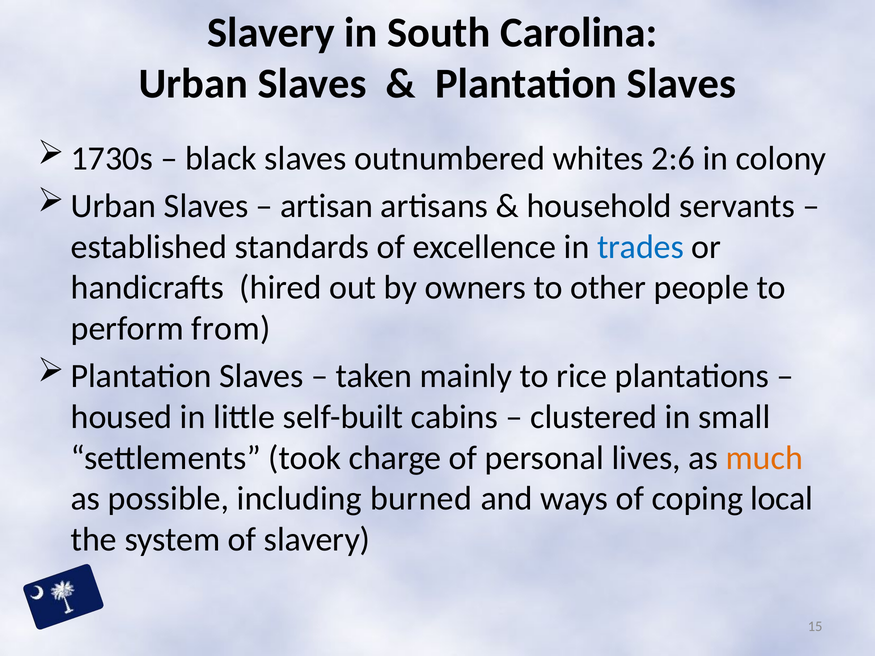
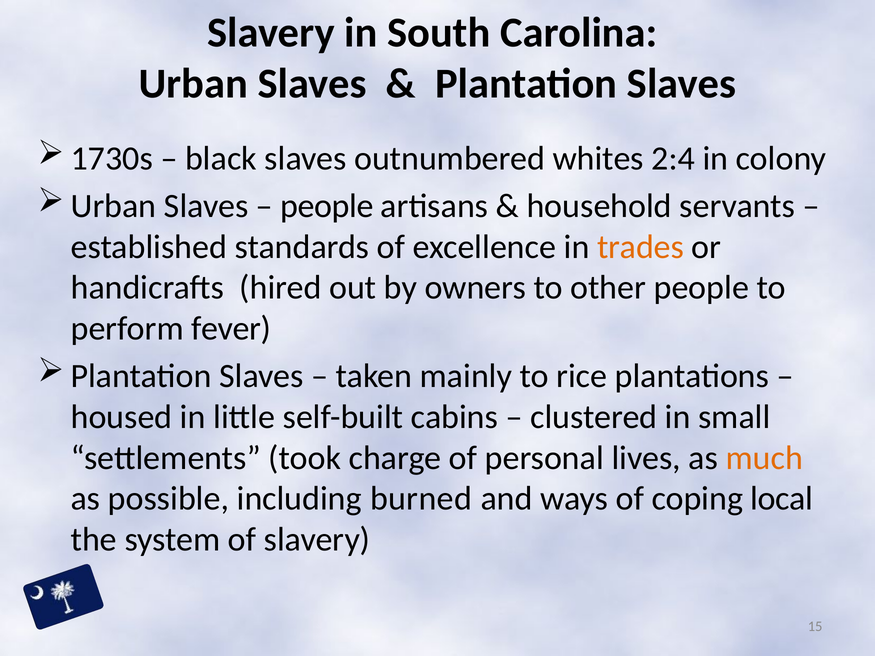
2:6: 2:6 -> 2:4 (673, 158)
artisan: artisan -> people (327, 206)
trades colour: blue -> orange (640, 247)
from: from -> fever (231, 329)
